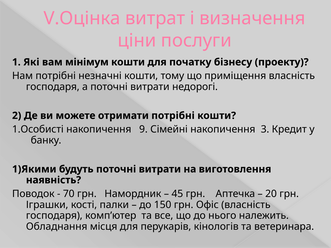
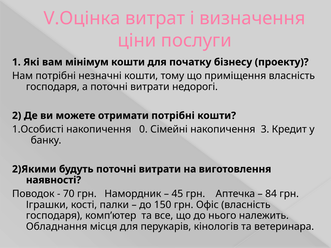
9: 9 -> 0 (143, 130)
1)Якими: 1)Якими -> 2)Якими (34, 169)
наявність: наявність -> наявності (54, 180)
20: 20 -> 84 (271, 194)
